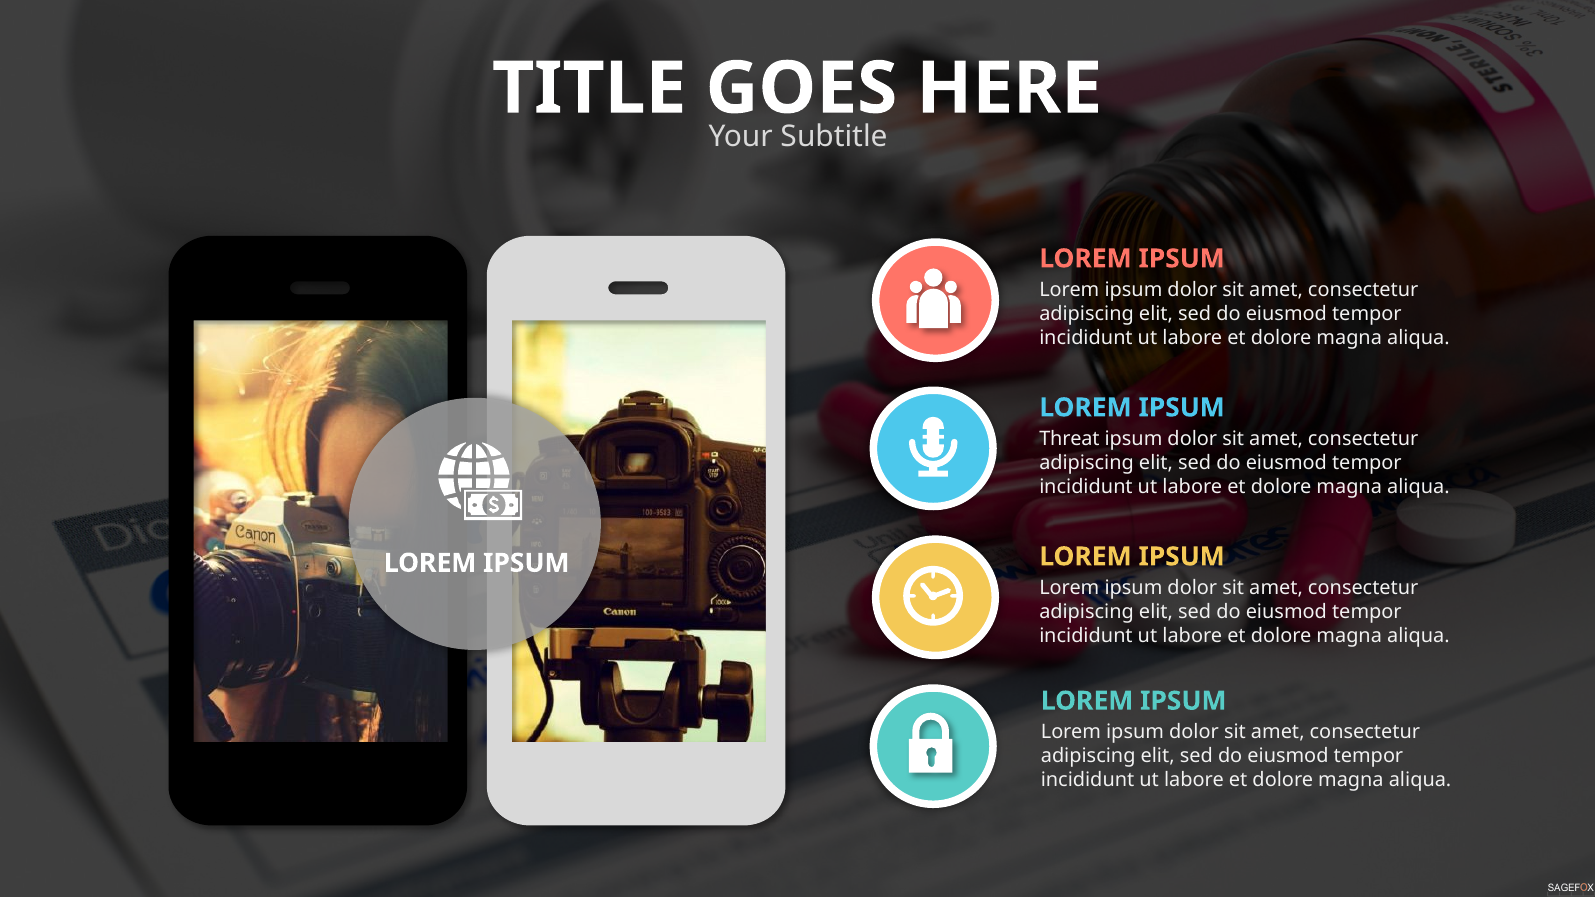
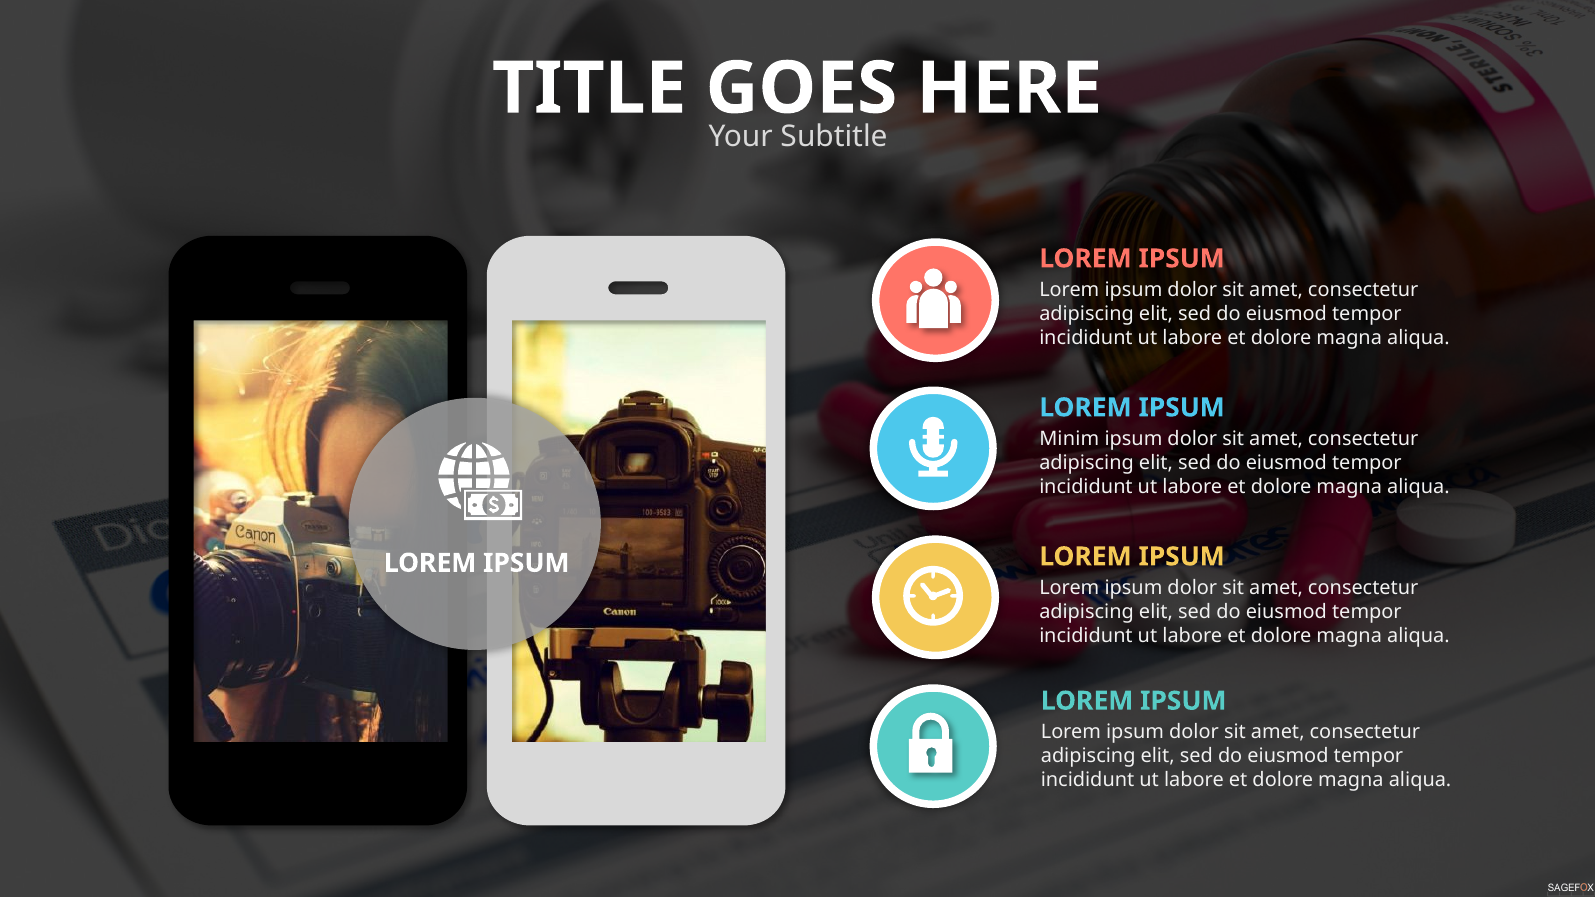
Threat: Threat -> Minim (1069, 439)
